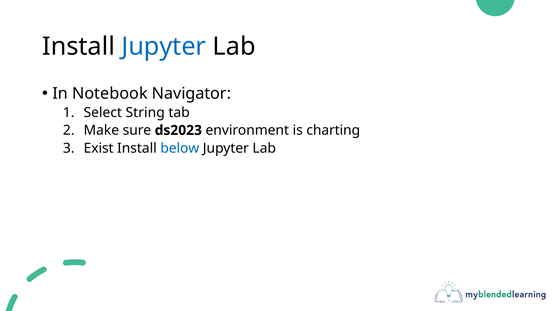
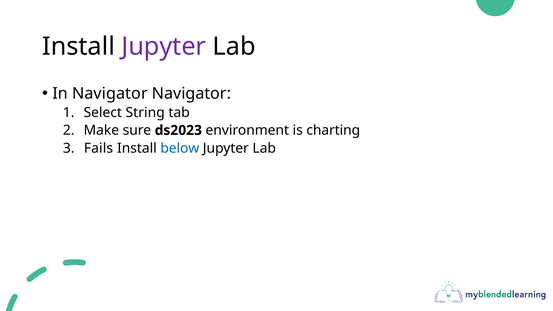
Jupyter colour: blue -> purple (164, 46)
In Notebook: Notebook -> Navigator (110, 93)
Exist: Exist -> Fails (98, 148)
